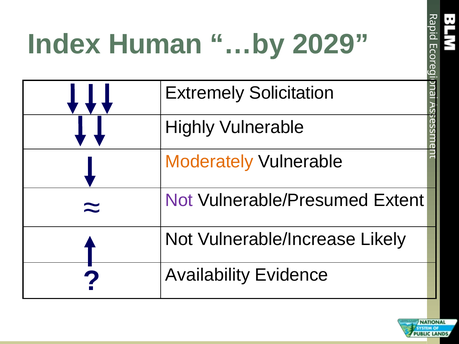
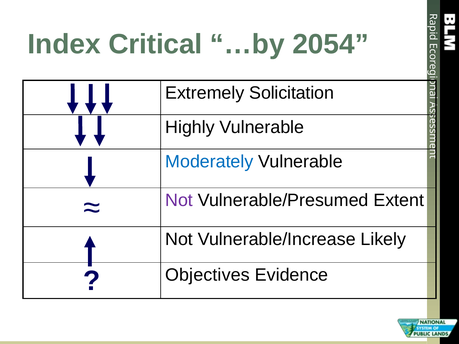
Human: Human -> Critical (155, 44)
2029: 2029 -> 2054 (331, 44)
Moderately colour: orange -> blue (209, 162)
Availability: Availability -> Objectives (208, 275)
